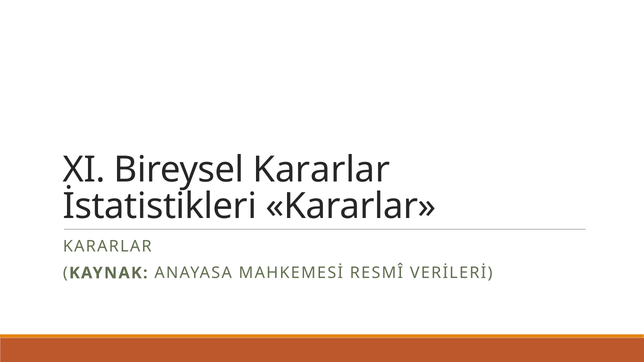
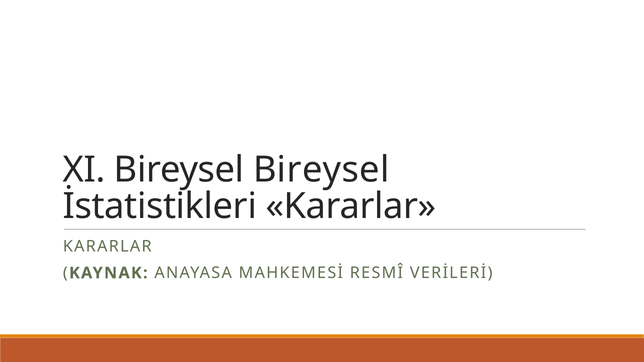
Bireysel Kararlar: Kararlar -> Bireysel (321, 170)
